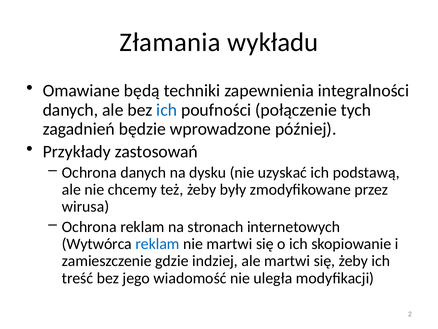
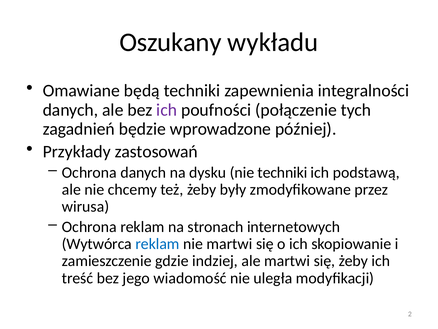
Złamania: Złamania -> Oszukany (170, 42)
ich colour: blue -> purple (167, 110)
nie uzyskać: uzyskać -> techniki (282, 172)
